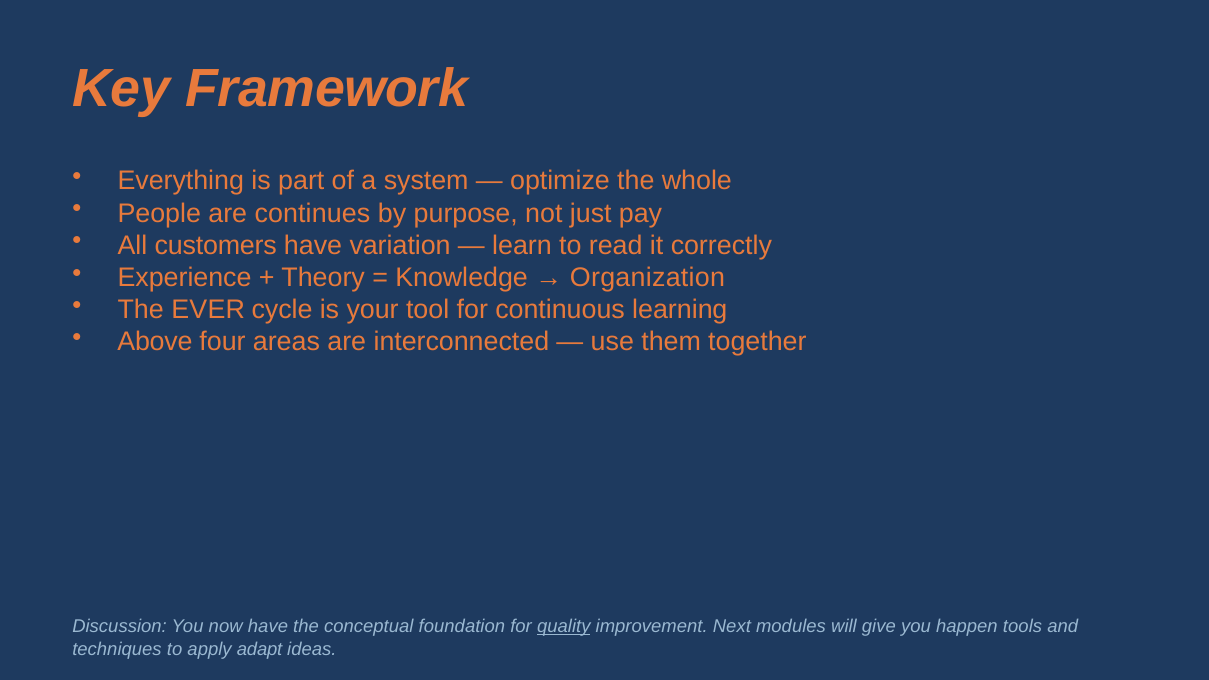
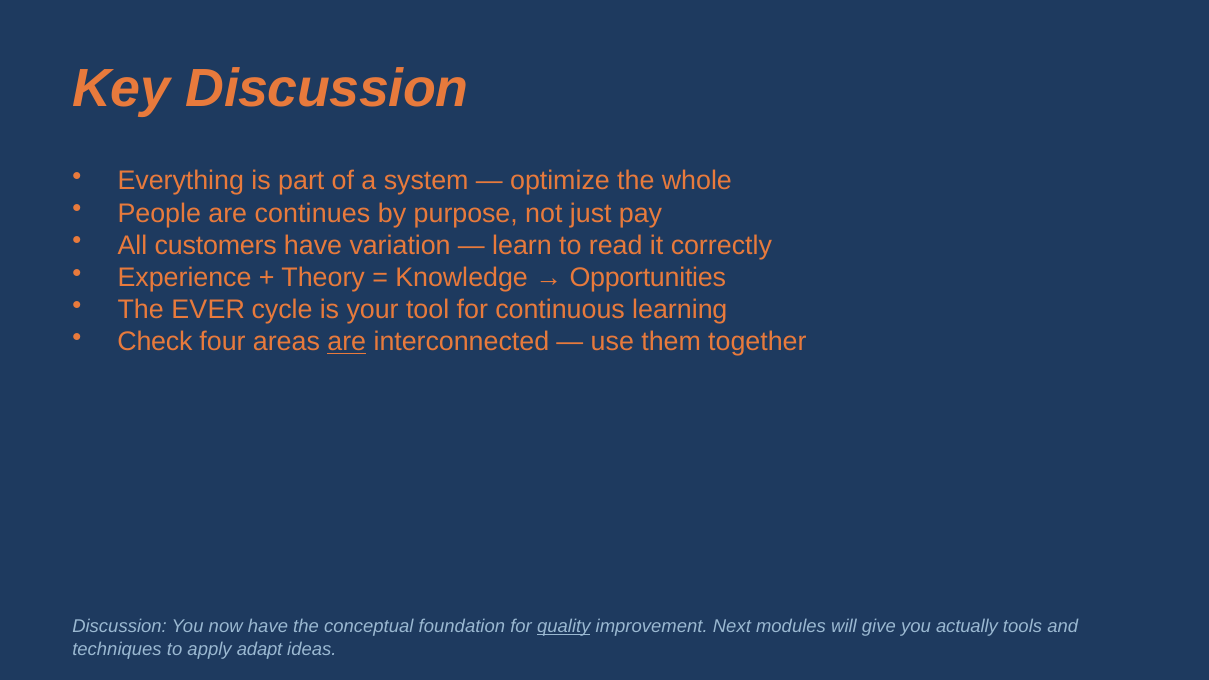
Key Framework: Framework -> Discussion (327, 88)
Organization: Organization -> Opportunities (648, 278)
Above: Above -> Check (155, 342)
are underline: none -> present (347, 342)
happen: happen -> actually (967, 627)
